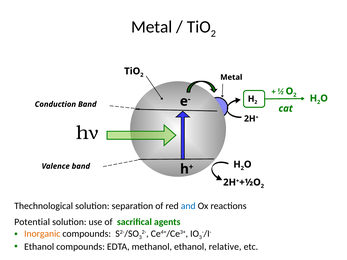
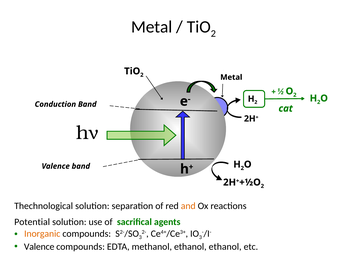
and colour: blue -> orange (188, 206)
Ethanol: Ethanol -> Valence (39, 247)
ethanol relative: relative -> ethanol (225, 247)
